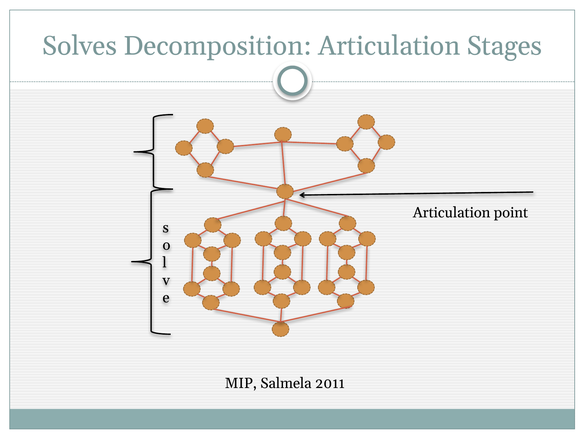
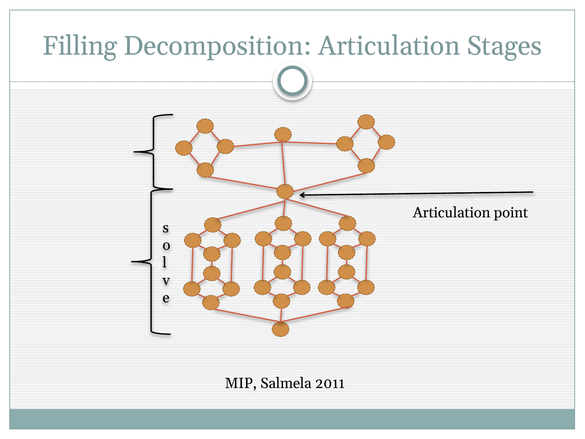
Solves: Solves -> Filling (80, 46)
